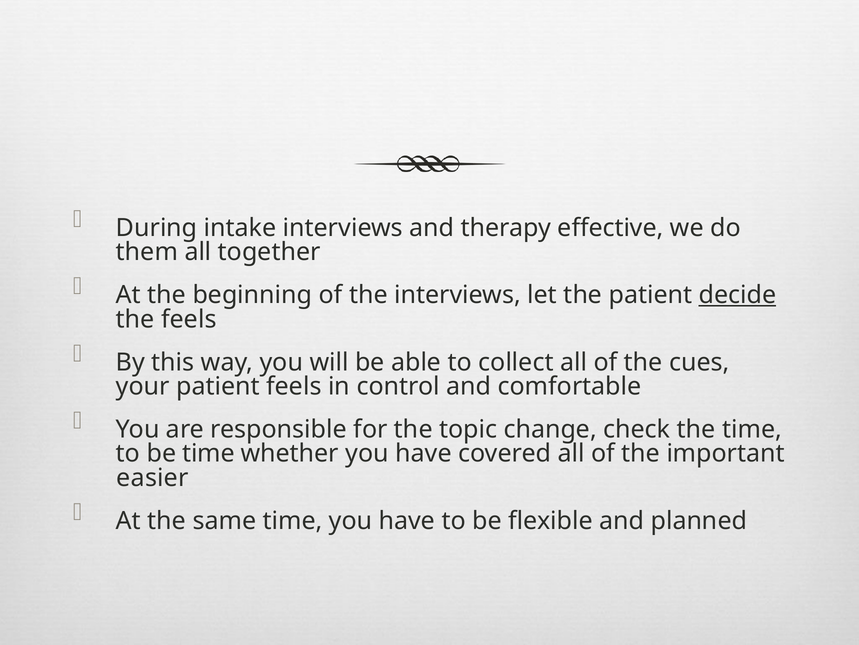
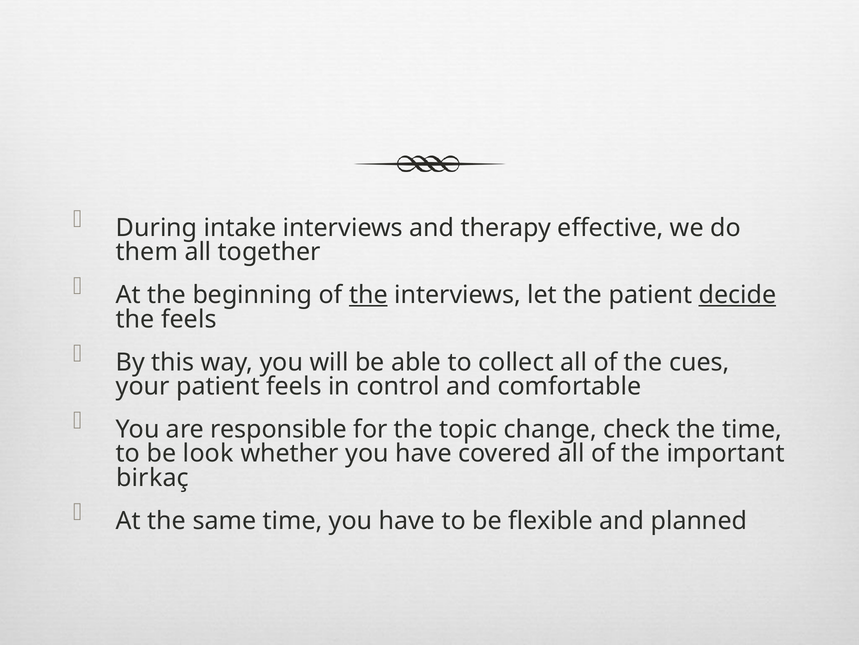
the underline: none -> present (368, 295)
be time: time -> look (208, 453)
easier: easier -> birkaç (153, 477)
